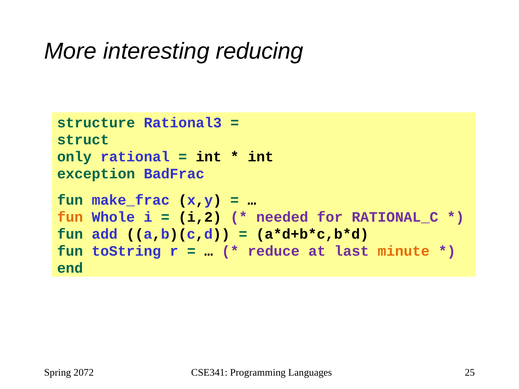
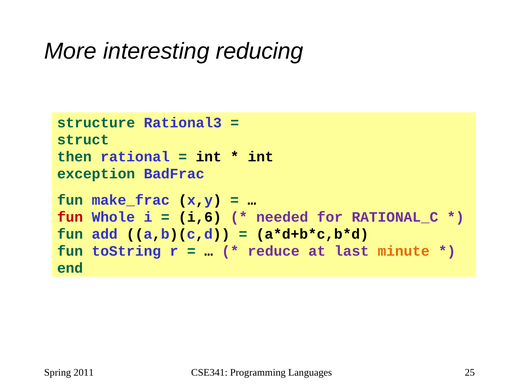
only: only -> then (74, 157)
fun colour: orange -> red (70, 217)
i,2: i,2 -> i,6 (200, 217)
2072: 2072 -> 2011 (84, 373)
